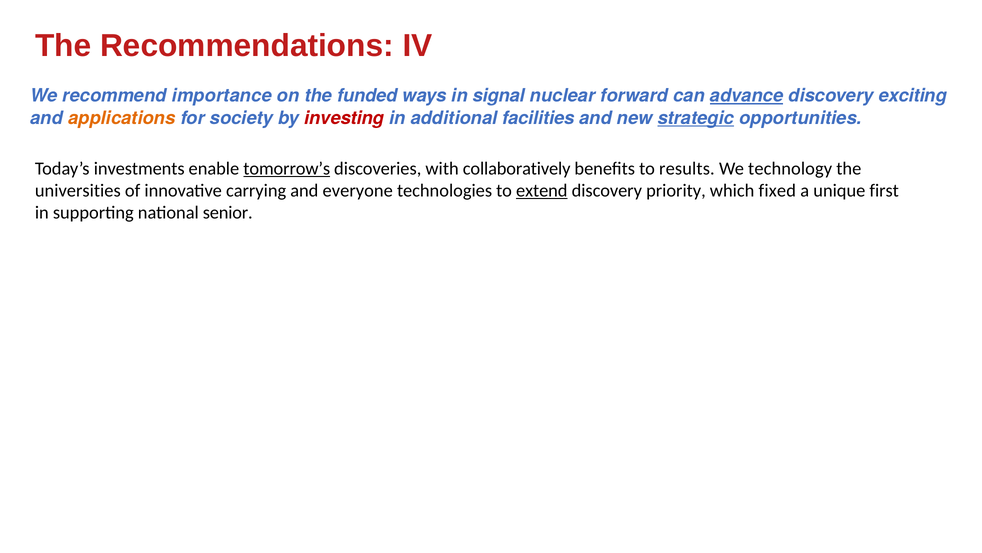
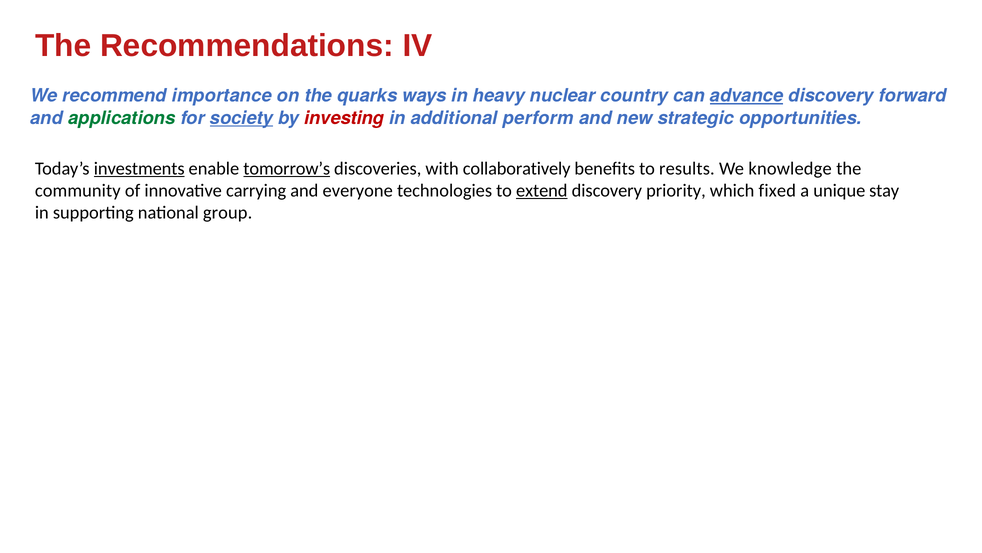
funded: funded -> quarks (367, 96)
signal: signal -> heavy (499, 96)
forward: forward -> country (634, 96)
exciting: exciting -> forward (913, 96)
applications colour: orange -> green (122, 118)
society underline: none -> present (241, 118)
facilities: facilities -> perform (538, 118)
strategic underline: present -> none (696, 118)
investments underline: none -> present (139, 168)
technology: technology -> knowledge (790, 168)
universities: universities -> community (78, 190)
first: first -> stay (884, 190)
senior: senior -> group (228, 212)
